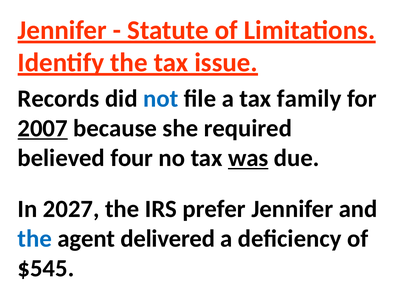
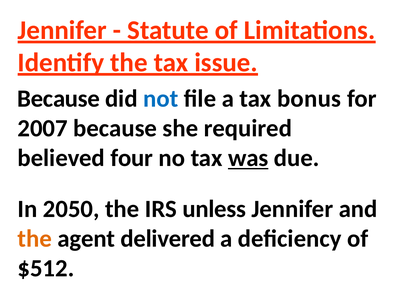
Records: Records -> Because (59, 98)
family: family -> bonus (309, 98)
2007 underline: present -> none (43, 128)
2027: 2027 -> 2050 (71, 209)
prefer: prefer -> unless (214, 209)
the colour: blue -> orange (35, 238)
$545: $545 -> $512 (46, 268)
